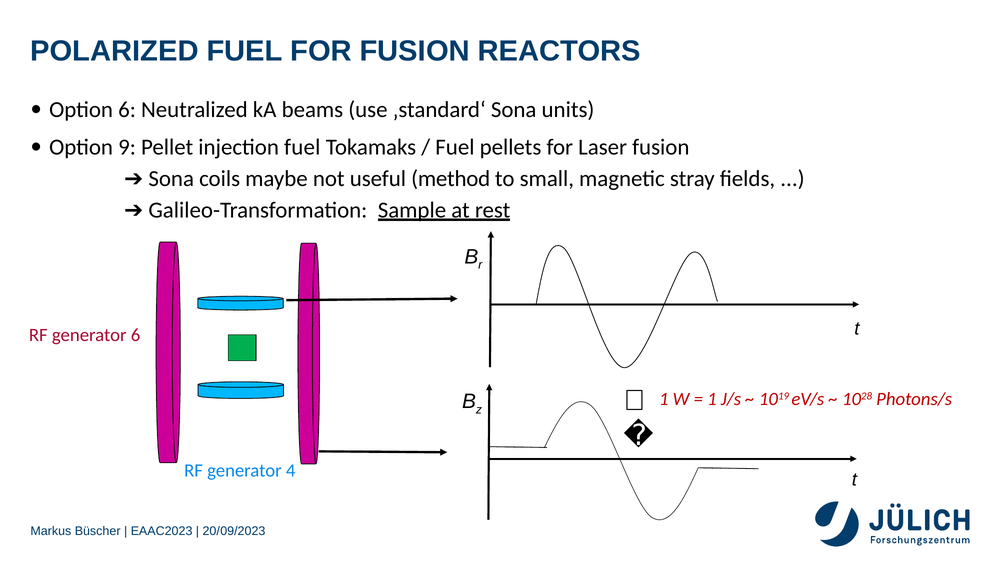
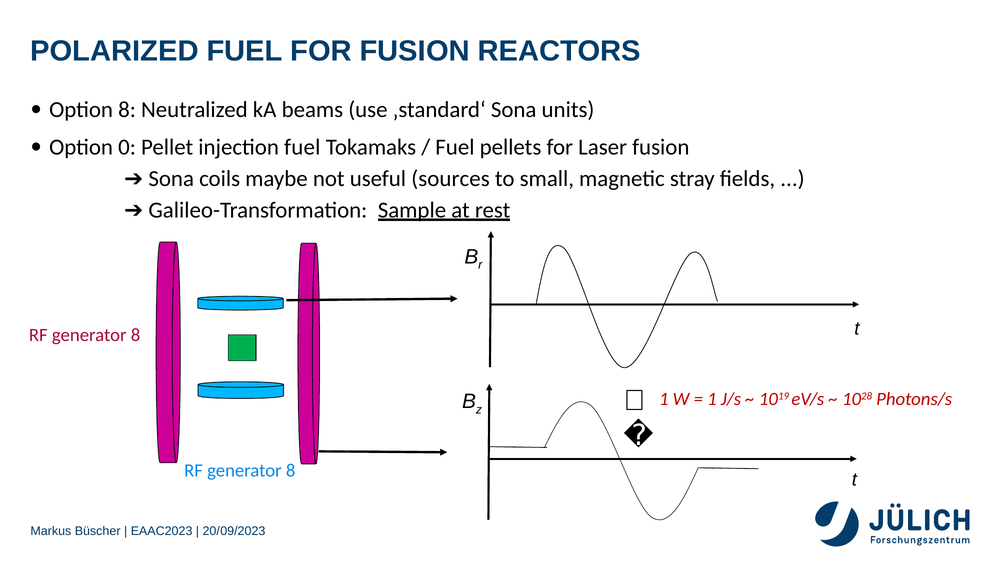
Option 6: 6 -> 8 (127, 110)
9: 9 -> 0 (127, 147)
method: method -> sources (451, 179)
6: 6 -> 8 (136, 335)
4: 4 -> 8 (291, 471)
